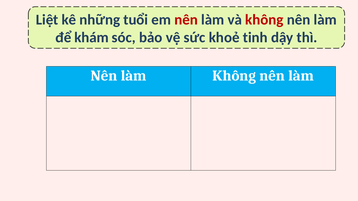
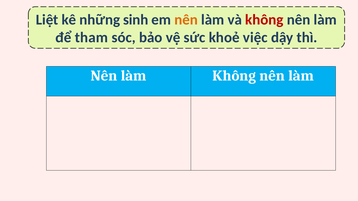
tuổi: tuổi -> sinh (136, 20)
nên colour: red -> orange (186, 20)
khám: khám -> tham (91, 38)
tinh: tinh -> việc (255, 38)
